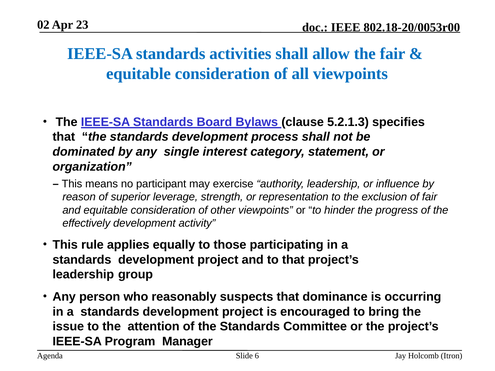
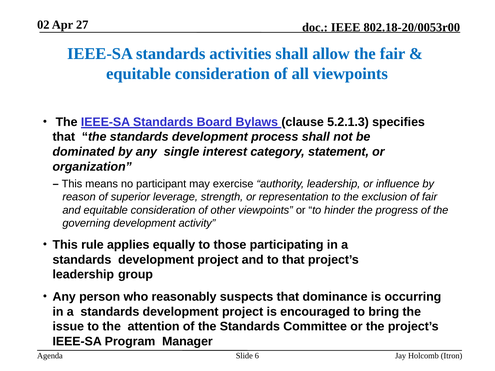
23: 23 -> 27 (82, 25)
effectively: effectively -> governing (86, 224)
